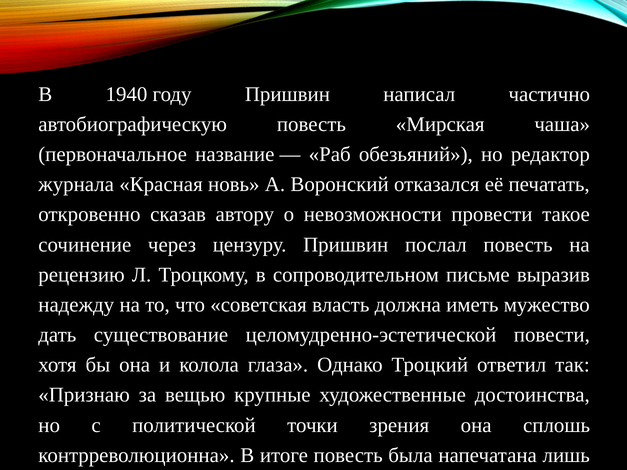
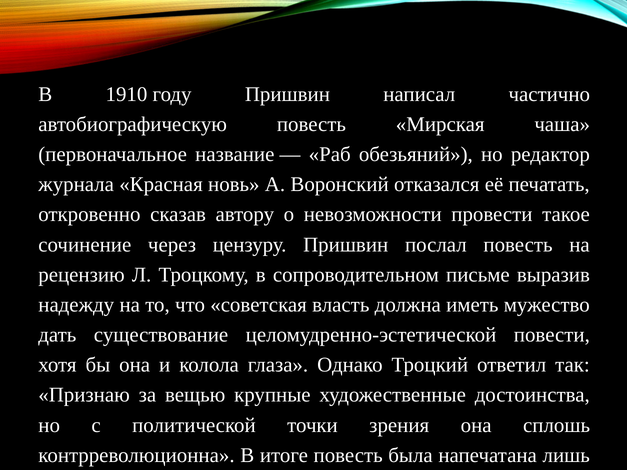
1940: 1940 -> 1910 (126, 94)
